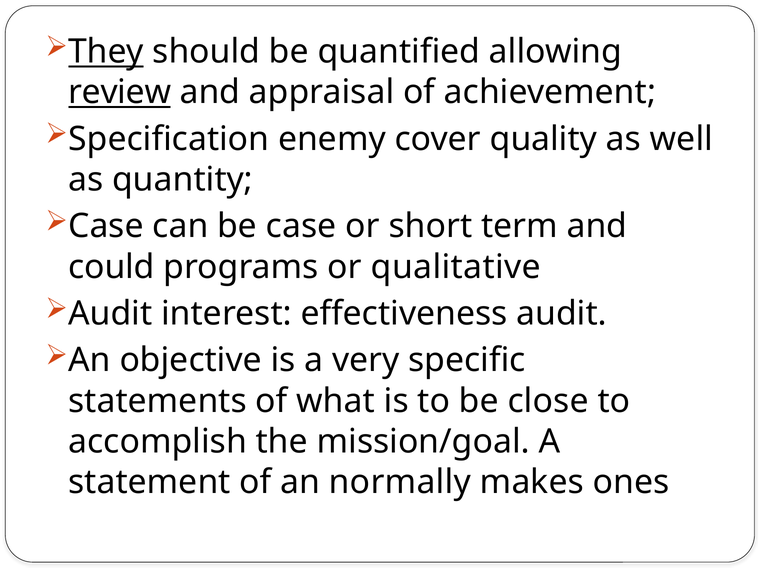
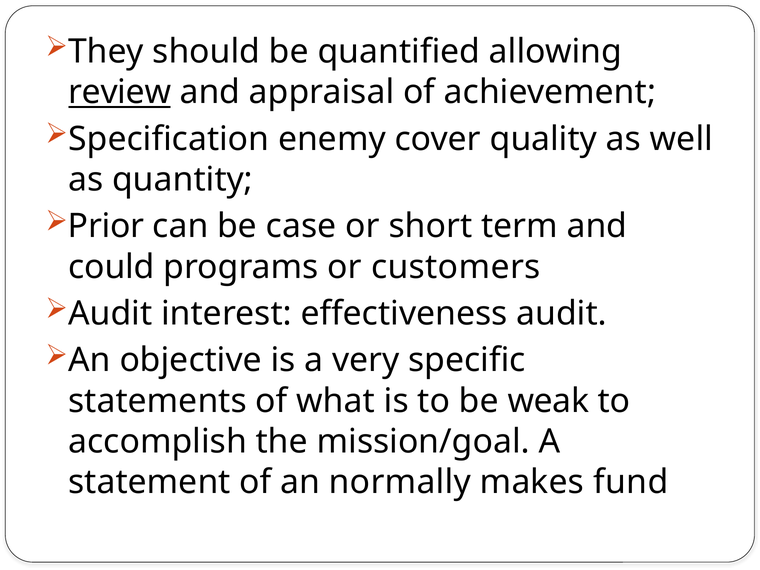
They underline: present -> none (106, 52)
Case: Case -> Prior (106, 226)
qualitative: qualitative -> customers (456, 267)
close: close -> weak (548, 401)
ones: ones -> fund (631, 482)
